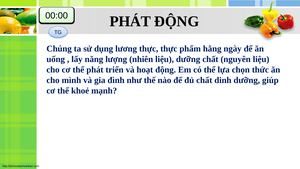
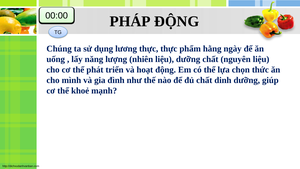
PHÁT: PHÁT -> PHÁP (130, 21)
